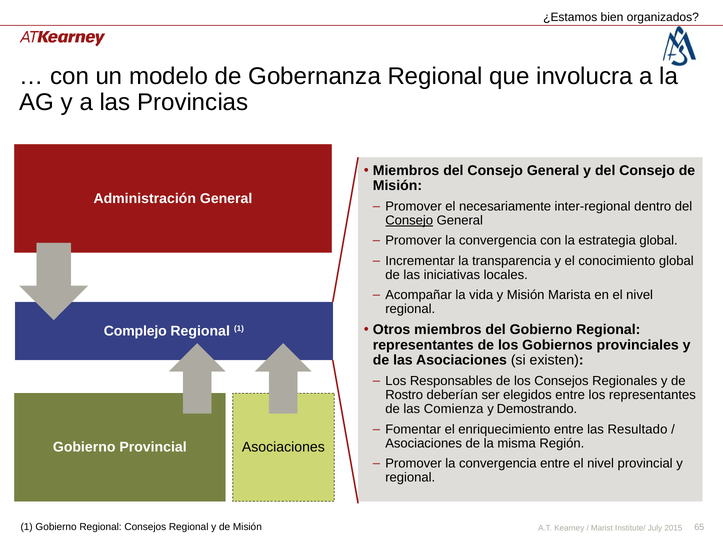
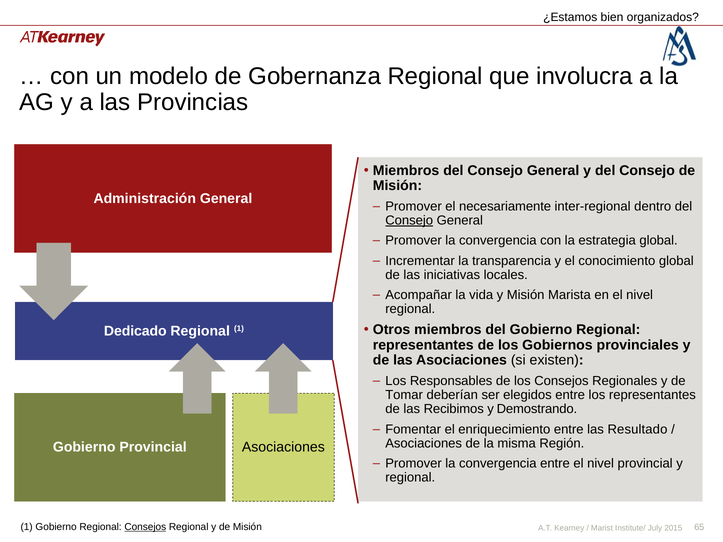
Complejo: Complejo -> Dedicado (135, 331)
Rostro: Rostro -> Tomar (404, 395)
Comienza: Comienza -> Recibimos (454, 409)
Consejos underline: none -> present (145, 527)
